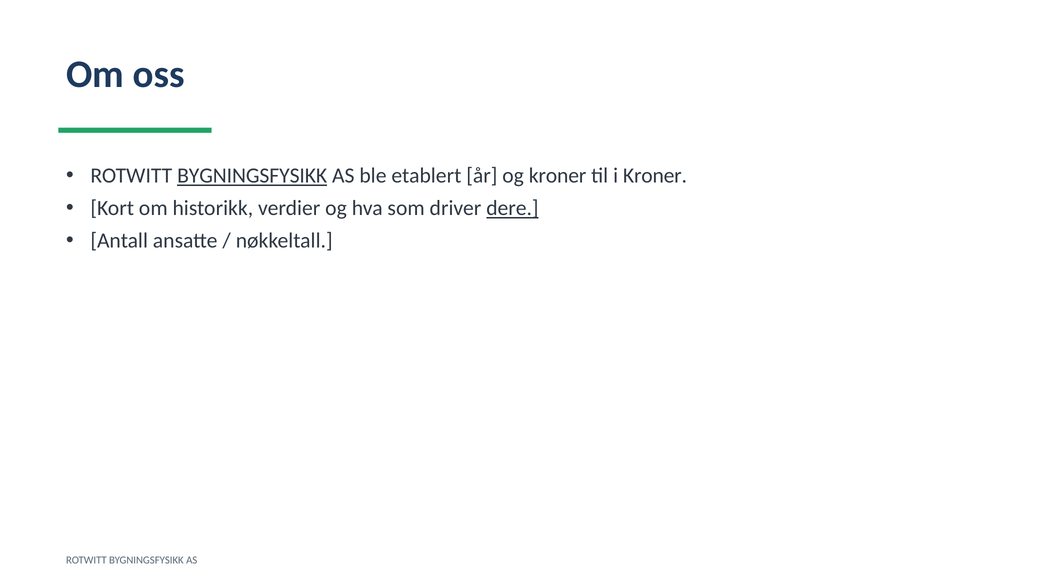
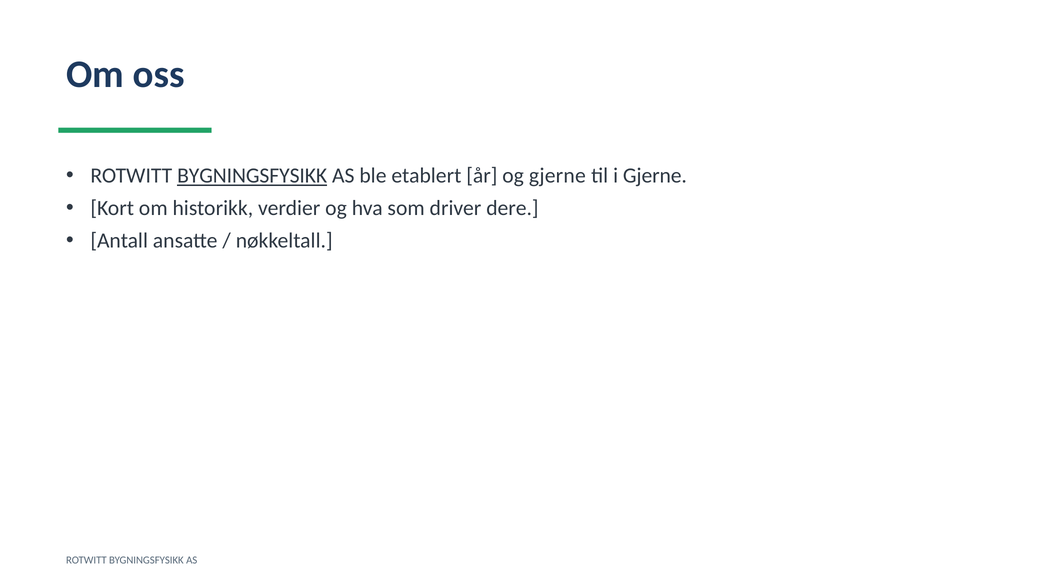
og kroner: kroner -> gjerne (557, 176)
i Kroner: Kroner -> Gjerne (655, 176)
dere underline: present -> none (512, 208)
